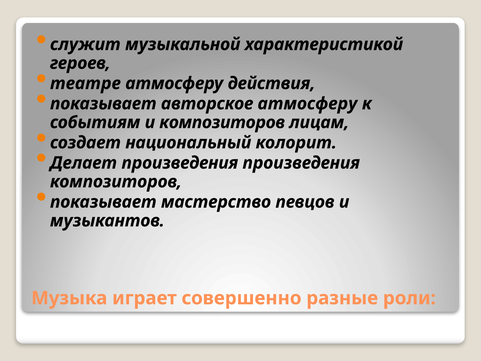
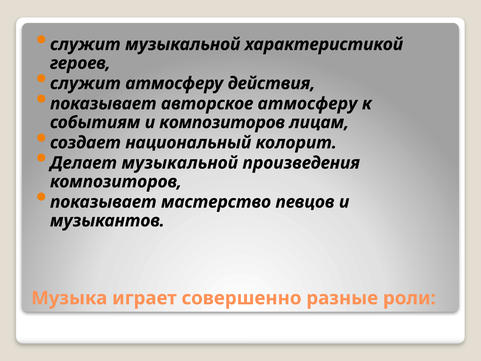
театре: театре -> служит (85, 83)
Делает произведения: произведения -> музыкальной (180, 163)
